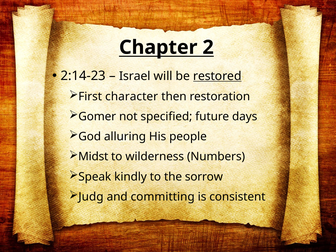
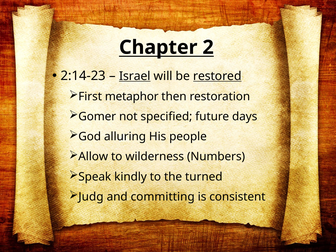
Israel underline: none -> present (135, 76)
character: character -> metaphor (132, 97)
Midst: Midst -> Allow (93, 157)
sorrow: sorrow -> turned (204, 177)
